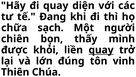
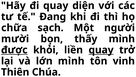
chiên: chiên -> mười (15, 39)
được underline: none -> present (14, 50)
lớn đúng: đúng -> mình (71, 61)
